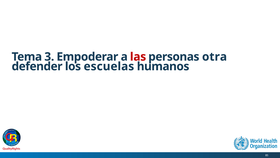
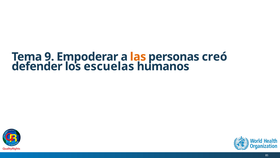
3: 3 -> 9 (49, 57)
las colour: red -> orange (138, 57)
otra: otra -> creó (215, 57)
